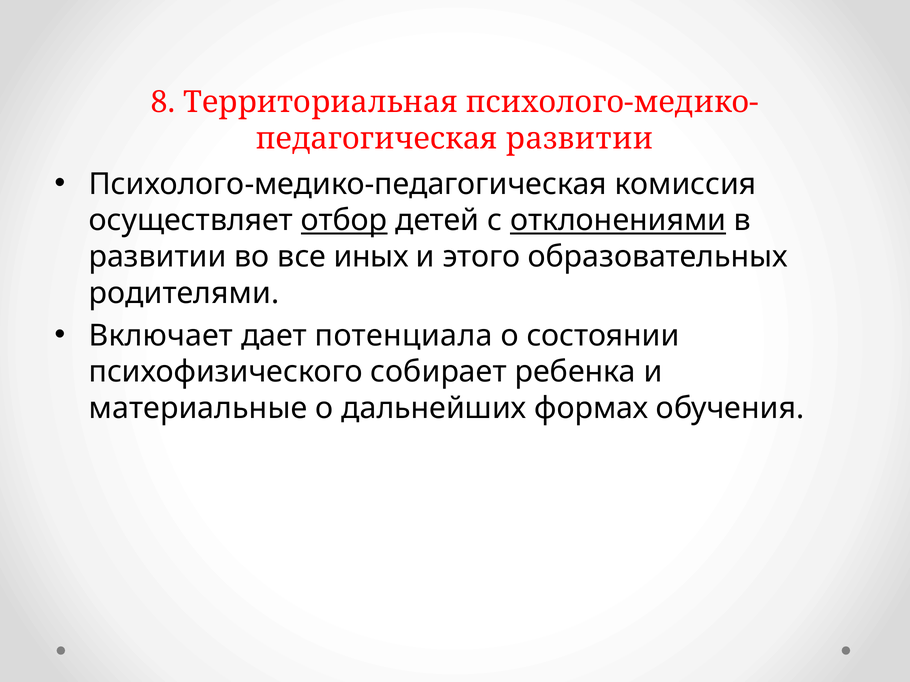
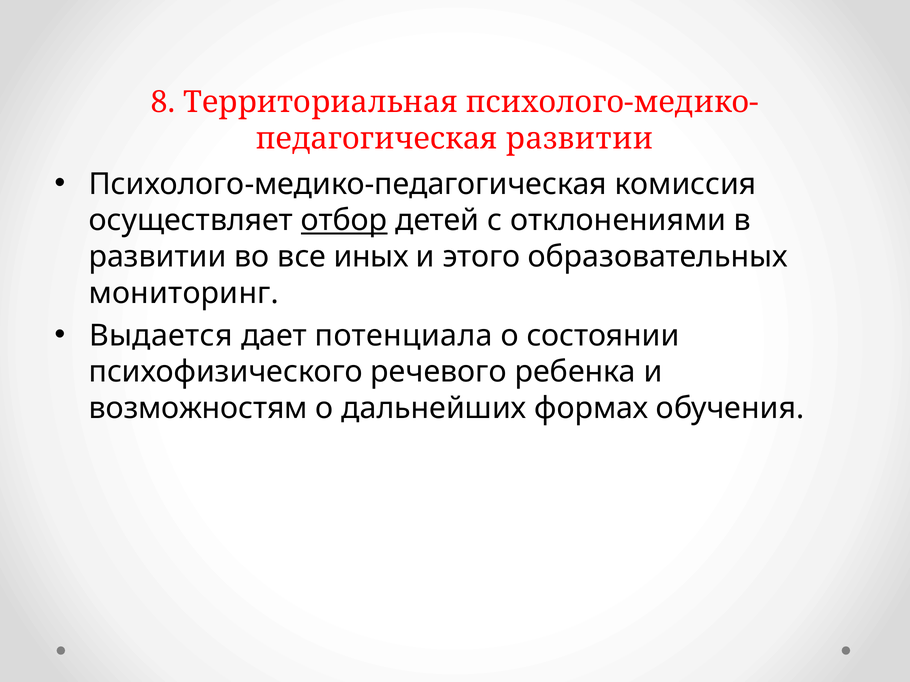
отклонениями underline: present -> none (618, 221)
родителями: родителями -> мониторинг (184, 293)
Включает: Включает -> Выдается (161, 336)
собирает: собирает -> речевого (439, 372)
материальные: материальные -> возможностям (198, 409)
